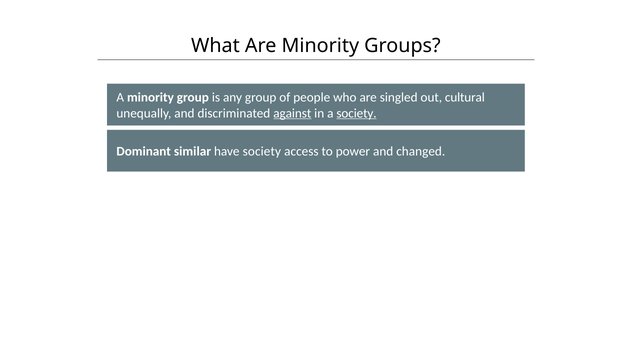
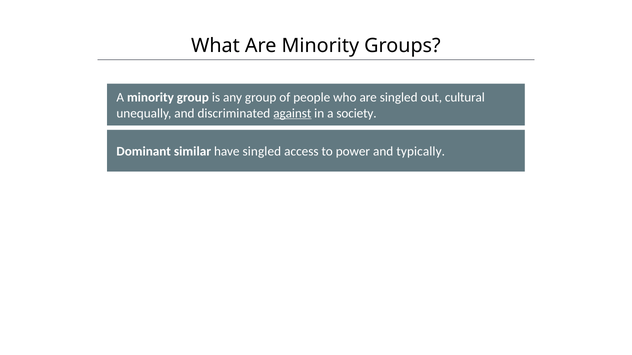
society underline: present -> none (357, 113)
have society: society -> singled (262, 152)
changed: changed -> typically (421, 152)
